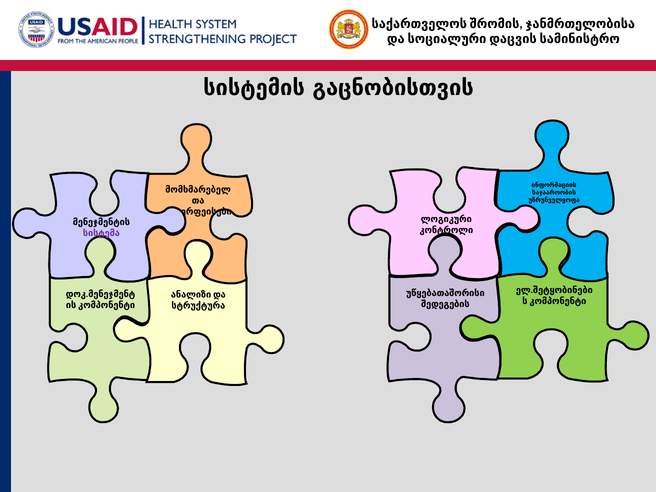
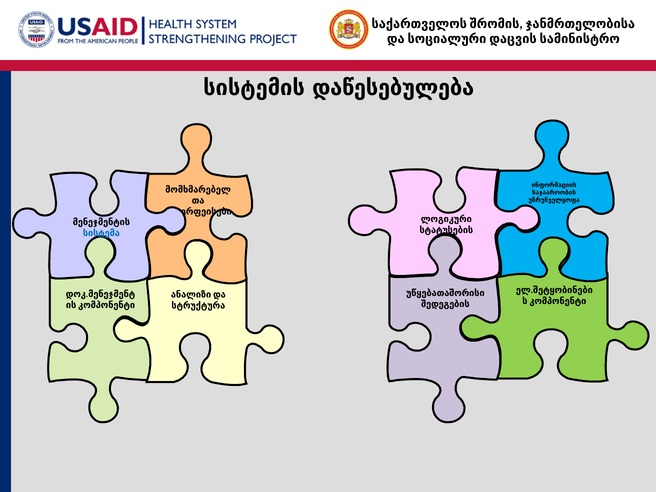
გაცნობისთვის: გაცნობისთვის -> დაწესებულება (393, 88)
კონტროლი: კონტროლი -> სტატუსების (446, 230)
სისტემა colour: purple -> blue (101, 233)
